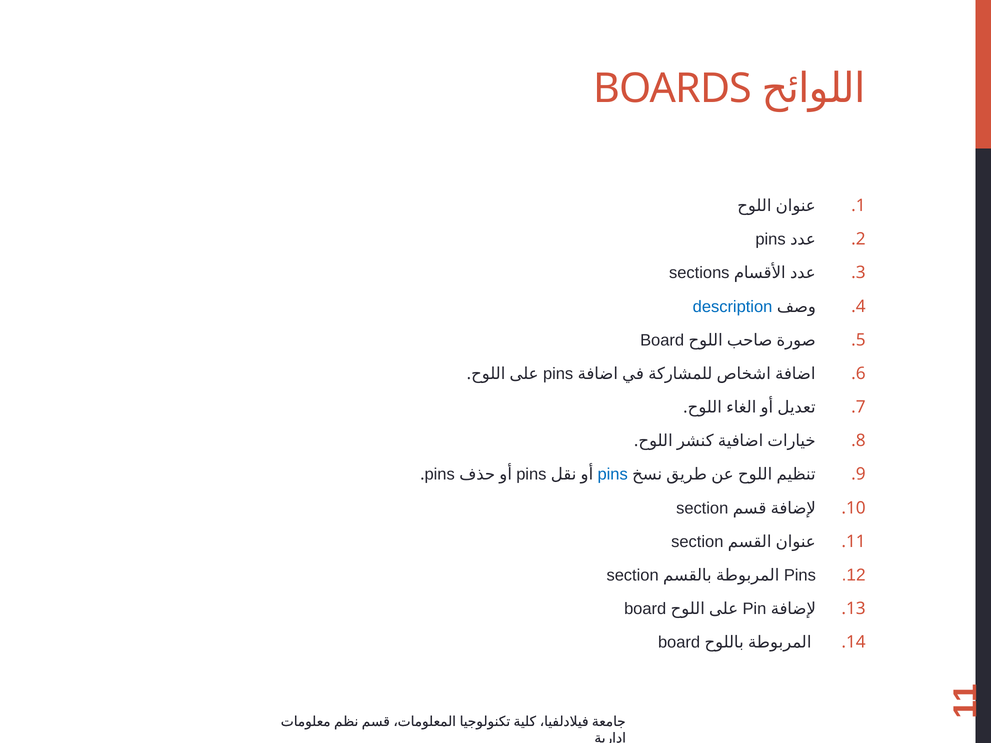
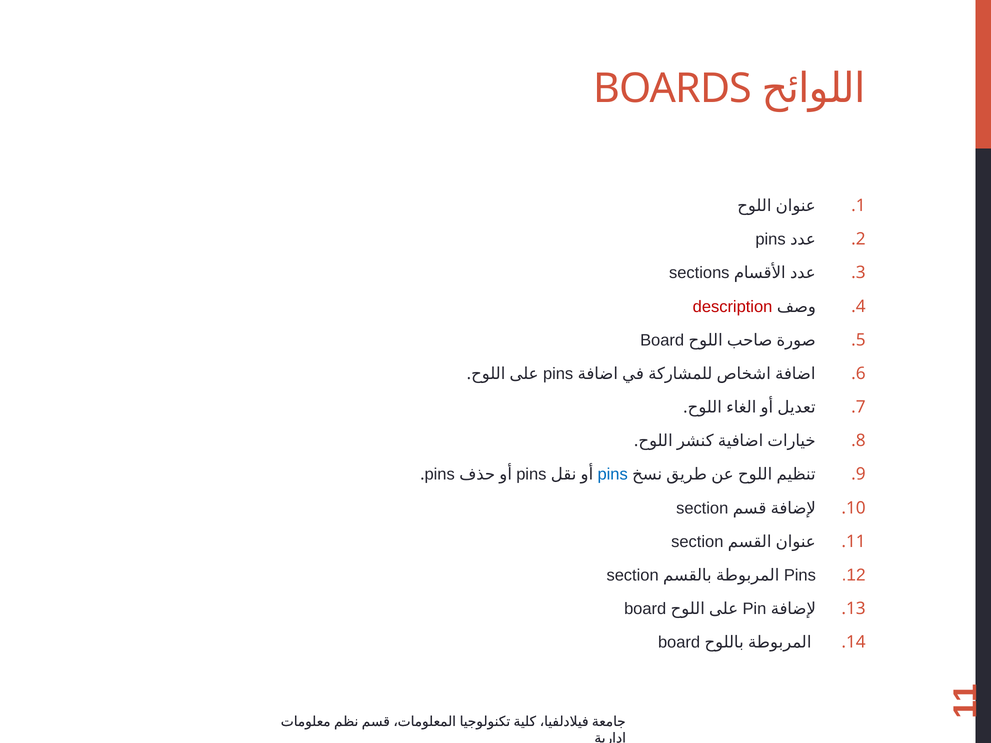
description colour: blue -> red (733, 307)
